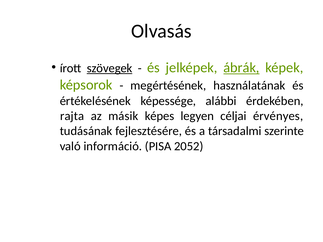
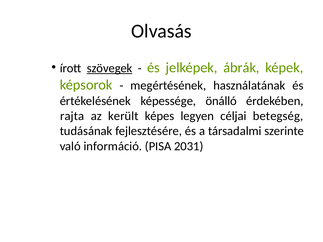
ábrák underline: present -> none (241, 68)
alábbi: alábbi -> önálló (221, 101)
másik: másik -> került (123, 116)
érvényes: érvényes -> betegség (278, 116)
2052: 2052 -> 2031 (189, 146)
